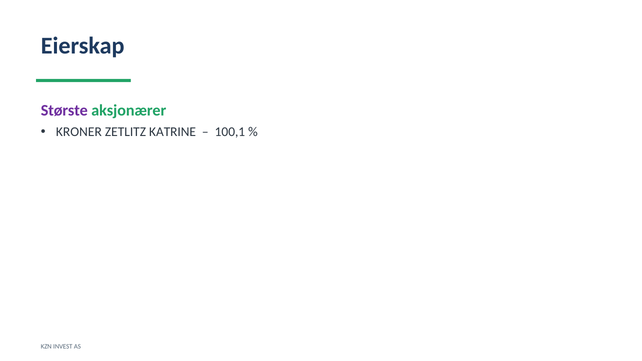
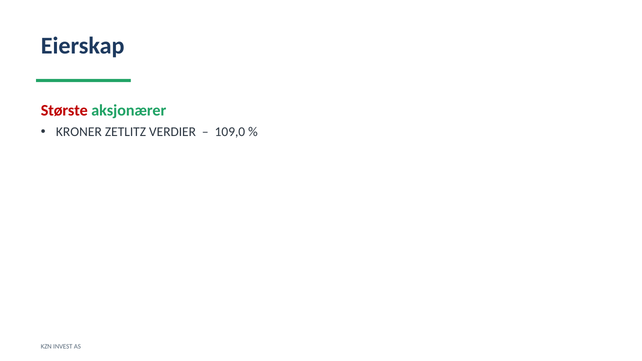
Største colour: purple -> red (64, 111)
KATRINE: KATRINE -> VERDIER (173, 132)
100,1: 100,1 -> 109,0 (230, 132)
